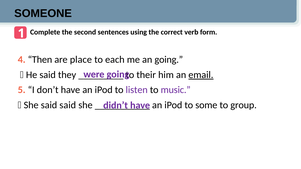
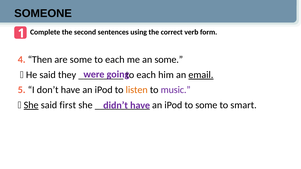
are place: place -> some (81, 60)
an going: going -> some (169, 60)
their: their -> each (146, 75)
listen colour: purple -> orange (137, 90)
She underline: none -> present (31, 105)
said said: said -> first (68, 105)
group: group -> smart (244, 105)
